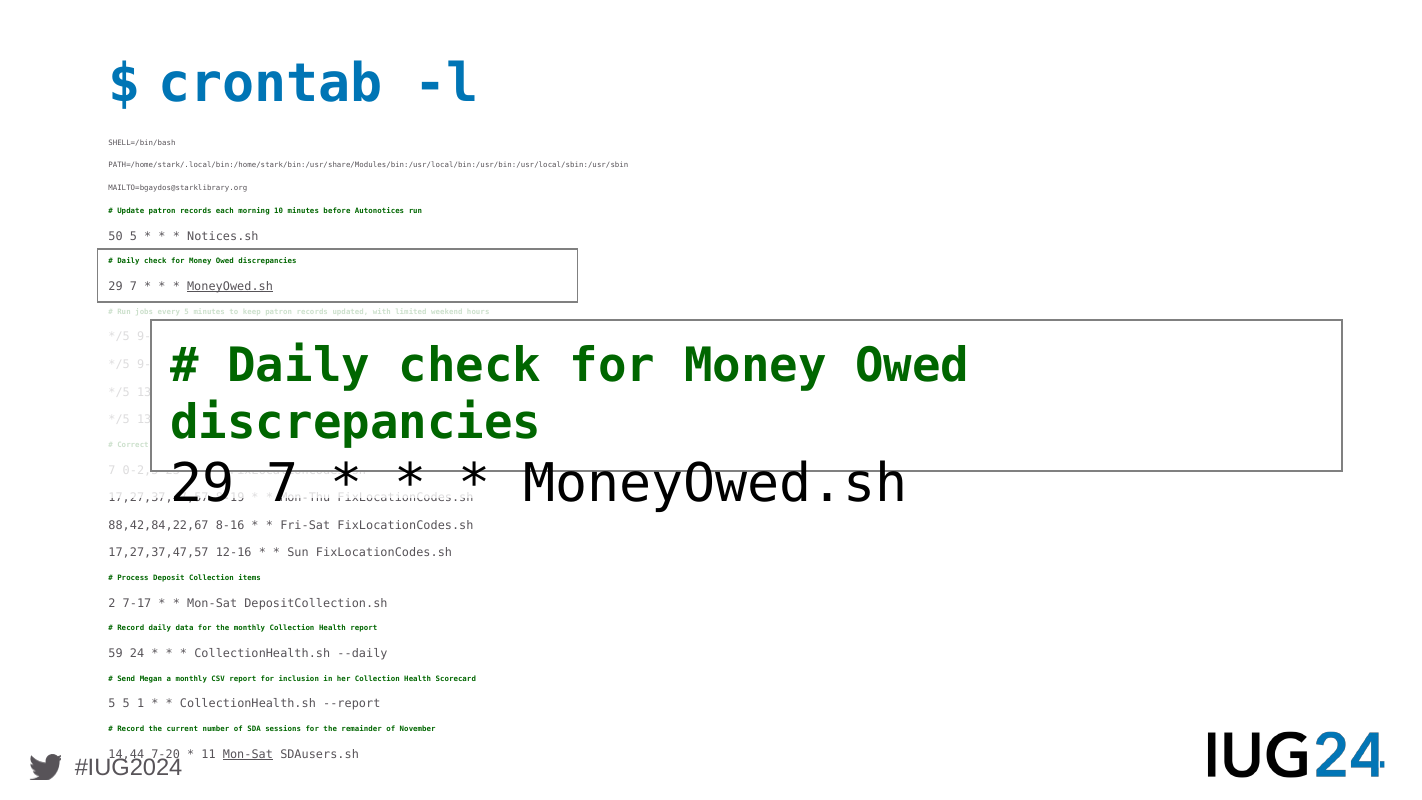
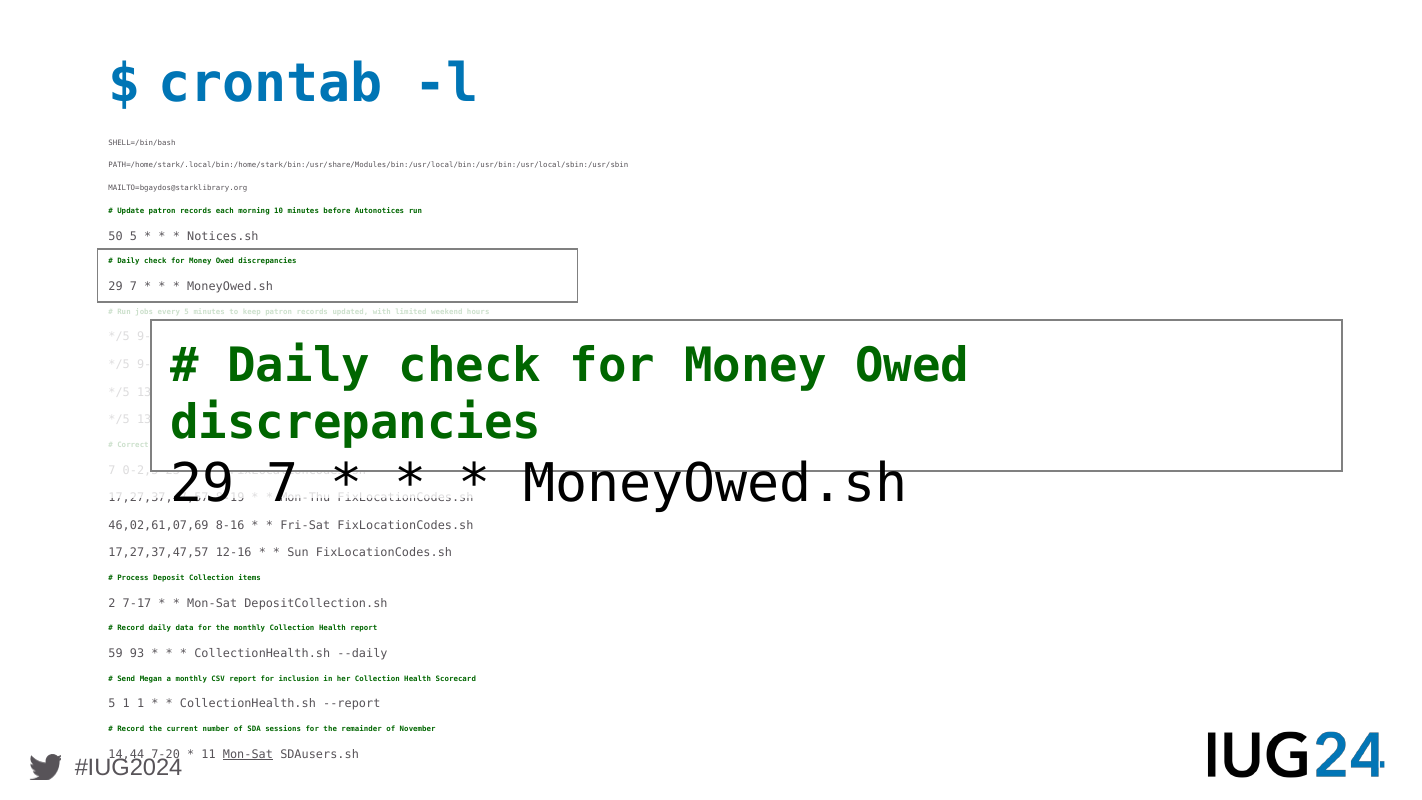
MoneyOwed.sh underline: present -> none (230, 287)
88,42,84,22,67: 88,42,84,22,67 -> 46,02,61,07,69 (158, 525)
24: 24 -> 93 (137, 654)
5 5: 5 -> 1 (126, 704)
